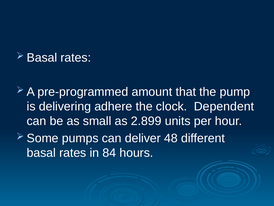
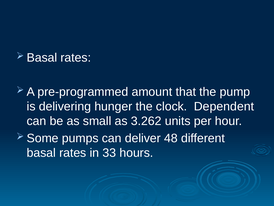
adhere: adhere -> hunger (113, 106)
2.899: 2.899 -> 3.262 (146, 121)
84: 84 -> 33 (109, 152)
